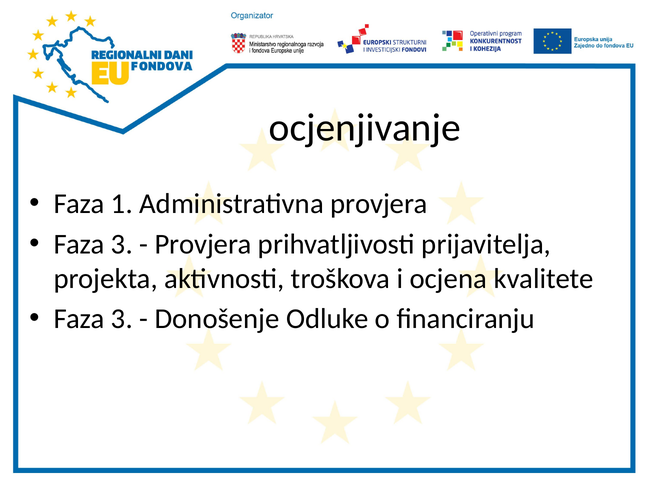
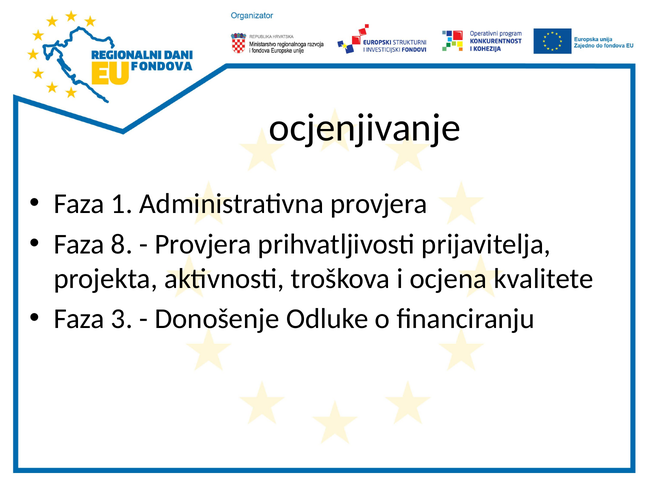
3: 3 -> 8 (122, 244)
